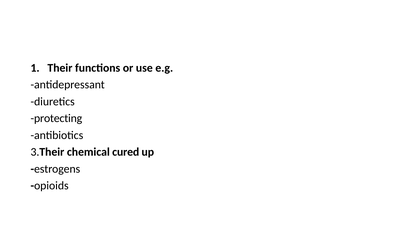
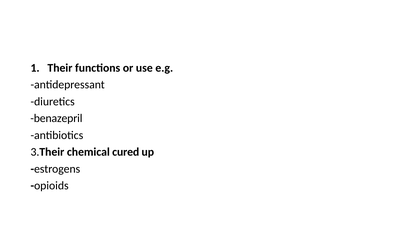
protecting: protecting -> benazepril (56, 118)
